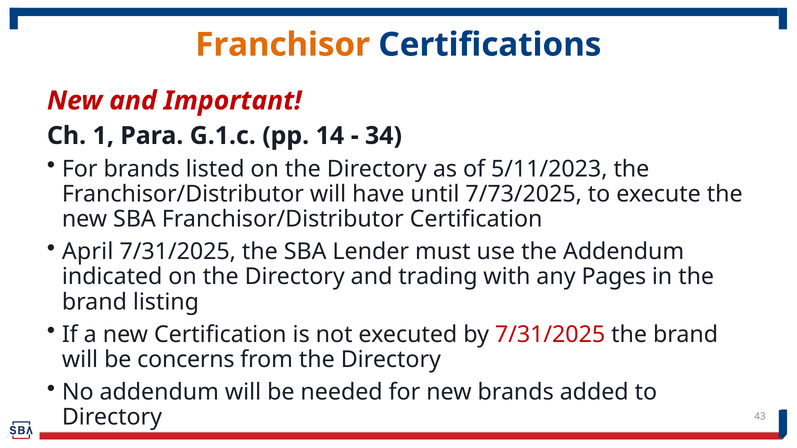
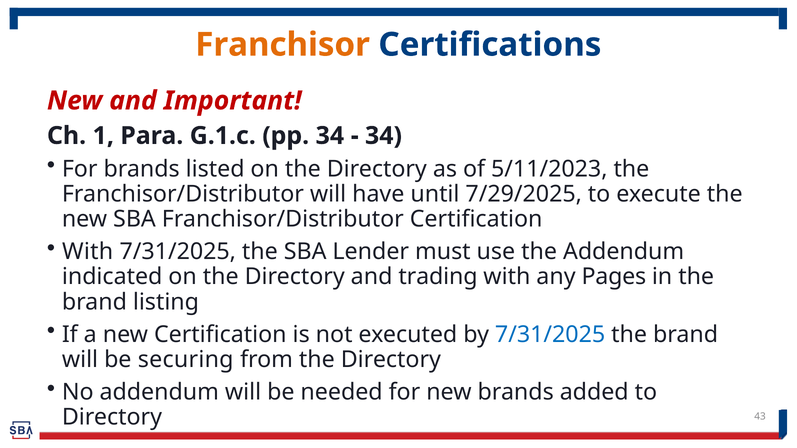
pp 14: 14 -> 34 (330, 136)
7/73/2025: 7/73/2025 -> 7/29/2025 (524, 194)
April: April -> With (88, 252)
7/31/2025 colour: red -> blue (550, 335)
concerns: concerns -> securing (186, 360)
